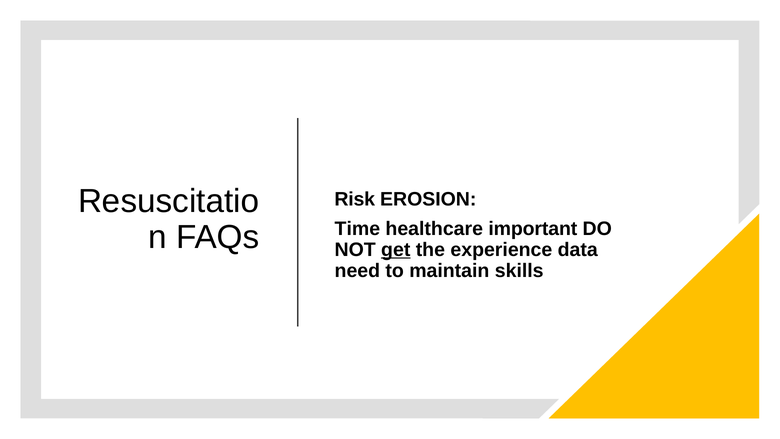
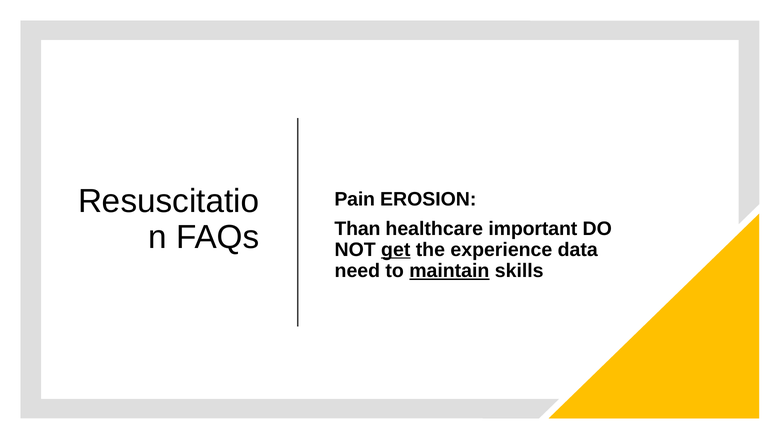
Risk: Risk -> Pain (355, 199)
Time: Time -> Than (357, 229)
maintain underline: none -> present (449, 271)
